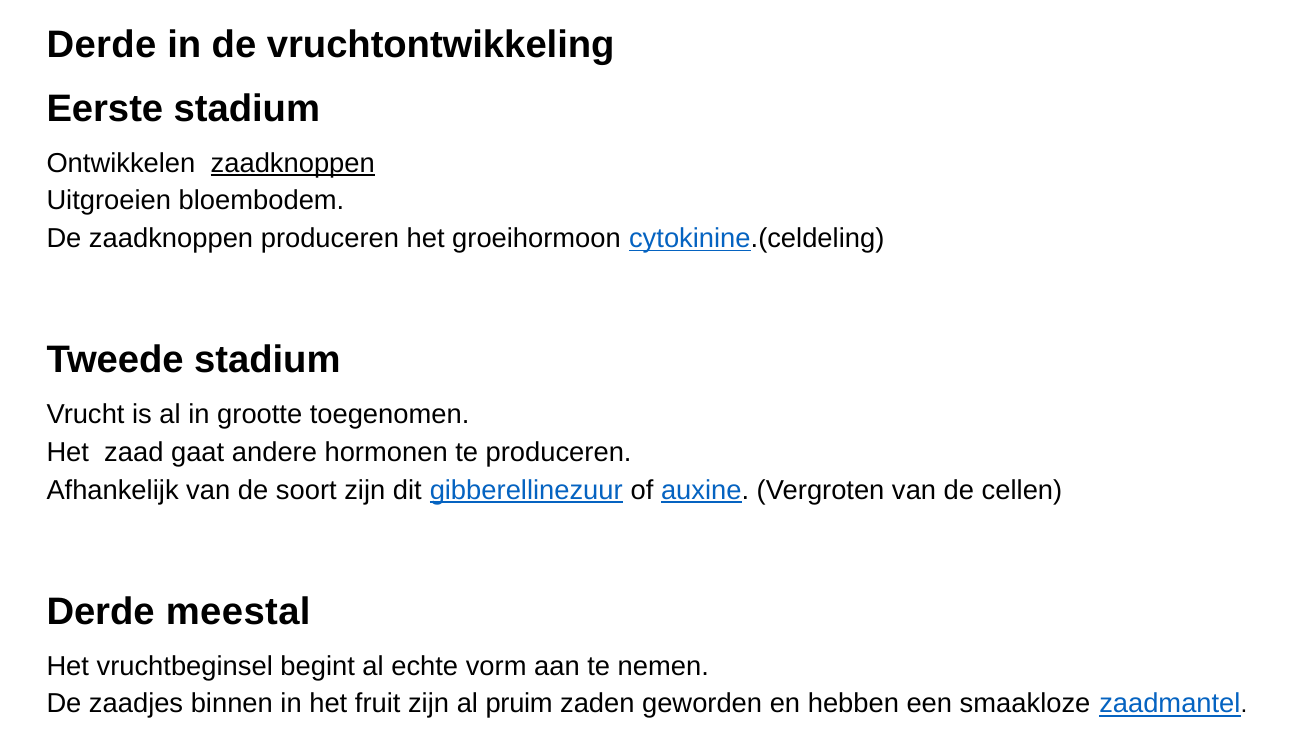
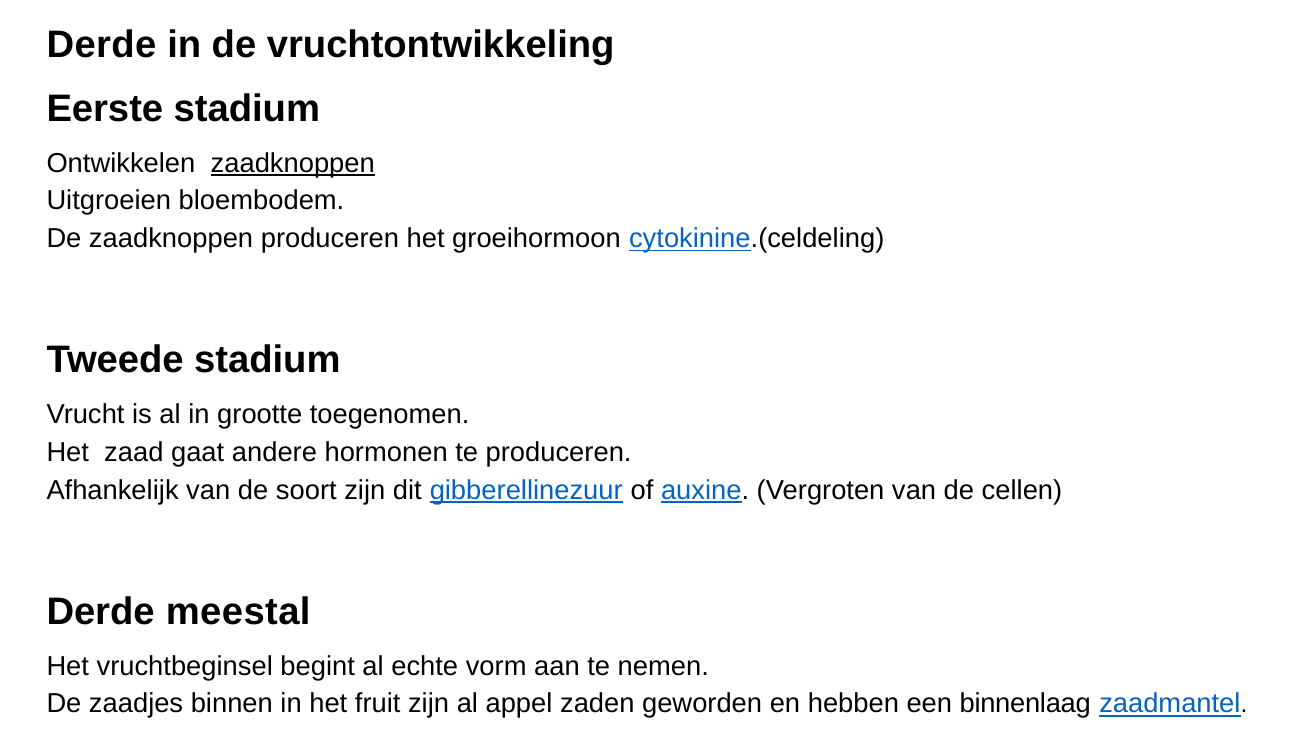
pruim: pruim -> appel (519, 703)
smaakloze: smaakloze -> binnenlaag (1025, 703)
